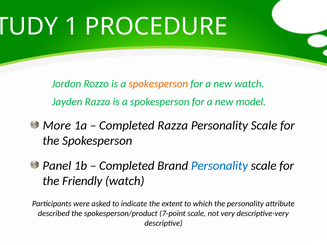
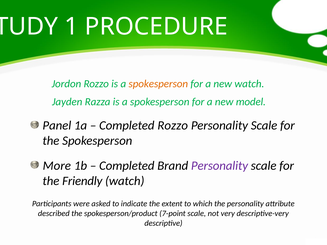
More: More -> Panel (57, 126)
Completed Razza: Razza -> Rozzo (173, 126)
Panel: Panel -> More (57, 166)
Personality colour: blue -> purple (220, 166)
